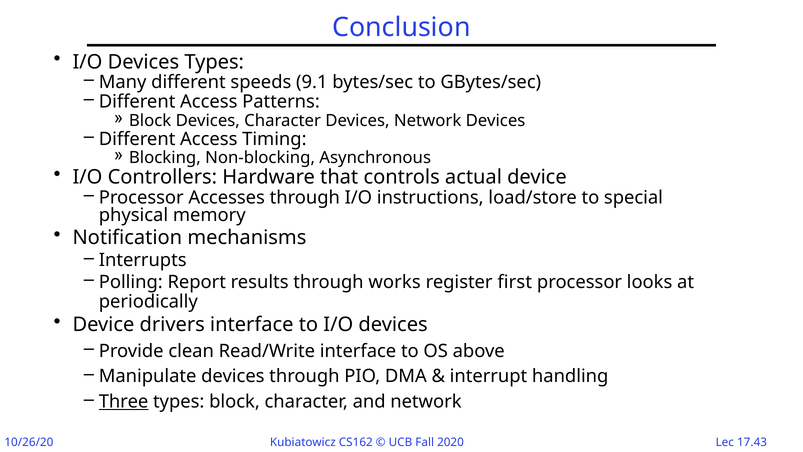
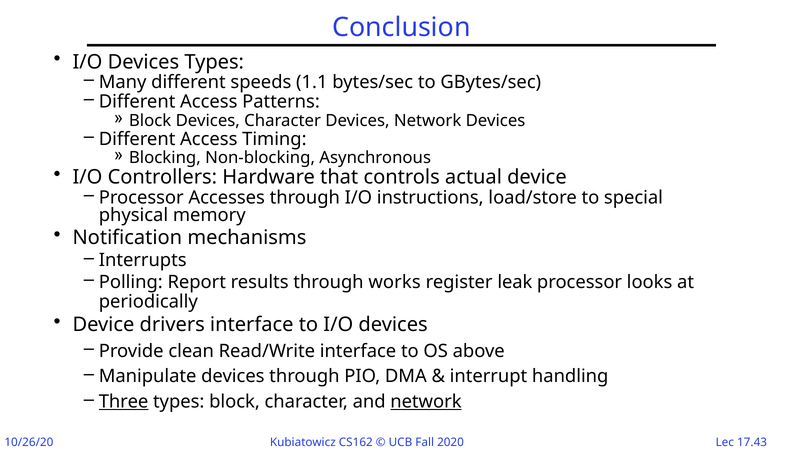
9.1: 9.1 -> 1.1 (312, 82)
first: first -> leak (515, 282)
network underline: none -> present (426, 401)
